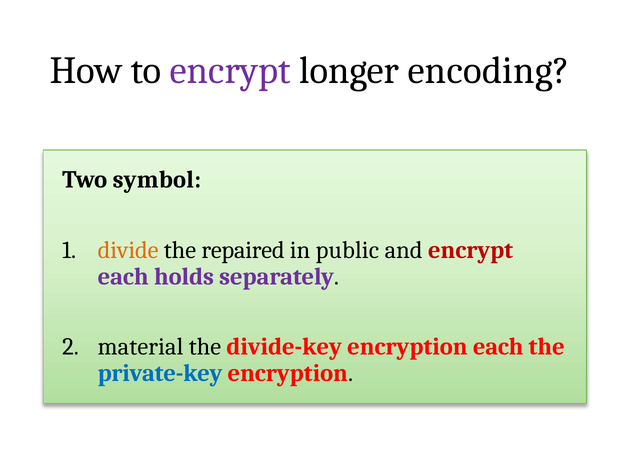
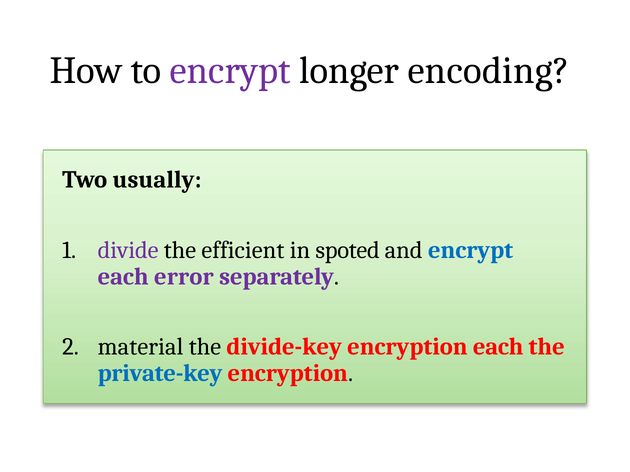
symbol: symbol -> usually (157, 180)
divide colour: orange -> purple (128, 250)
repaired: repaired -> efficient (243, 250)
public: public -> spoted (348, 250)
encrypt colour: red -> blue (471, 250)
holds: holds -> error (184, 277)
